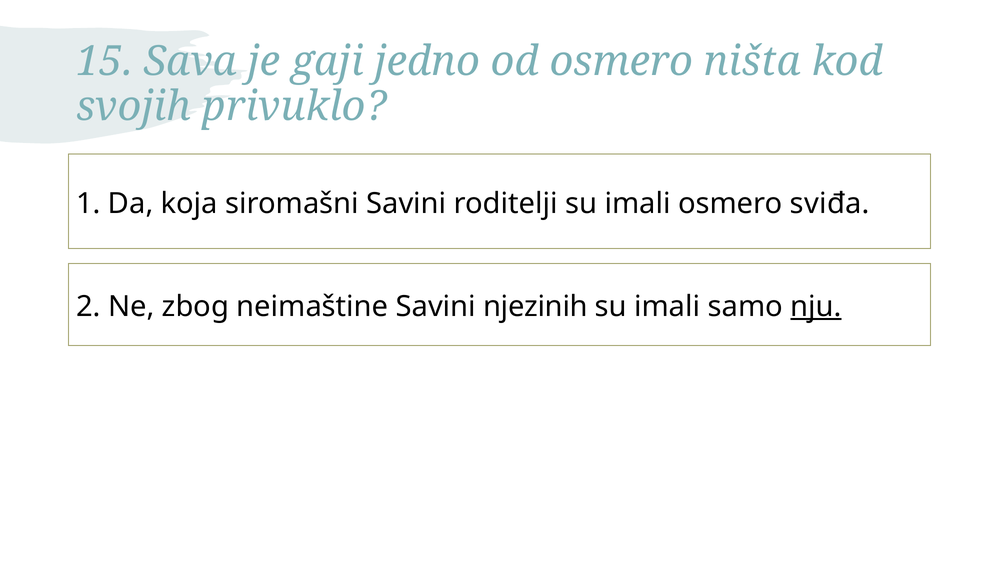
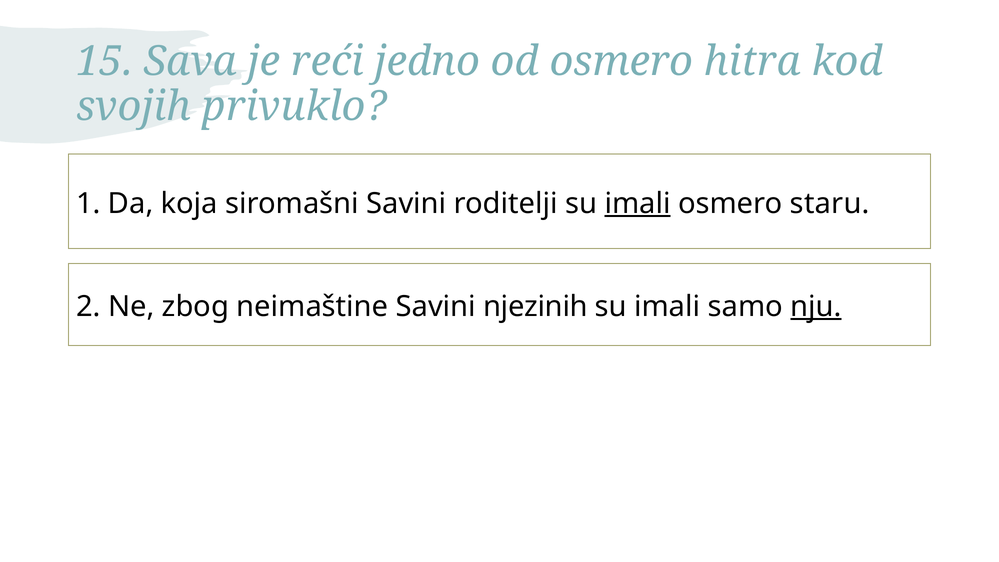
gaji: gaji -> reći (328, 61)
ništa: ništa -> hitra (752, 61)
imali underline: none -> present (638, 203)
sviđa: sviđa -> staru (830, 203)
